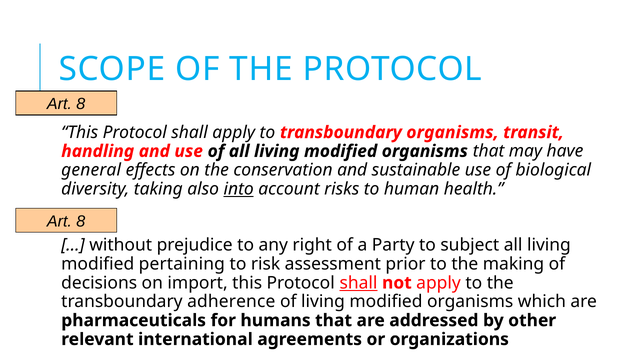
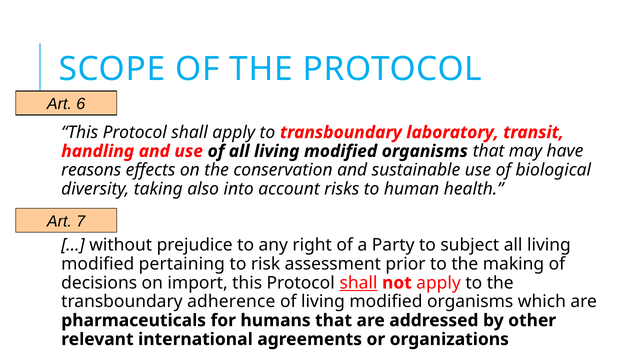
8: 8 -> 6 (81, 104)
transboundary organisms: organisms -> laboratory (453, 132)
general: general -> reasons (91, 170)
into underline: present -> none (239, 189)
8: 8 -> 7 (81, 221)
